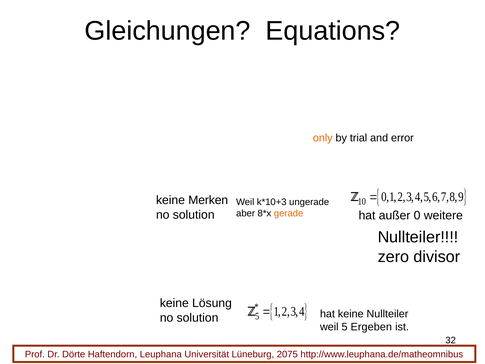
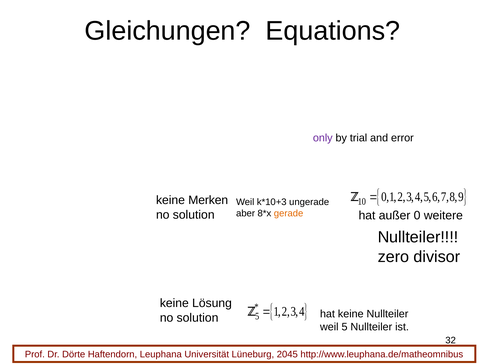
only colour: orange -> purple (323, 138)
5 Ergeben: Ergeben -> Nullteiler (371, 327)
2075: 2075 -> 2045 (287, 354)
